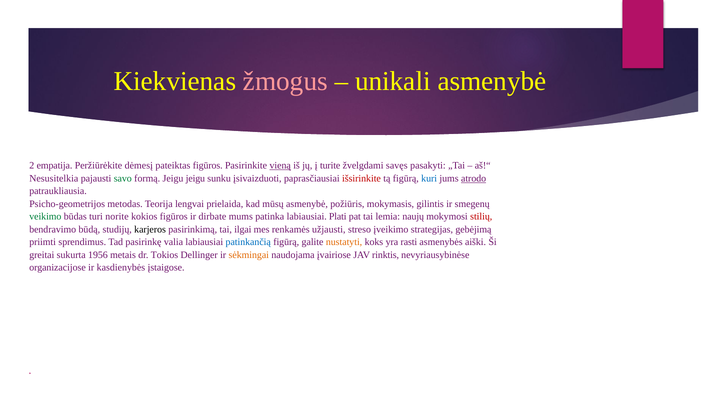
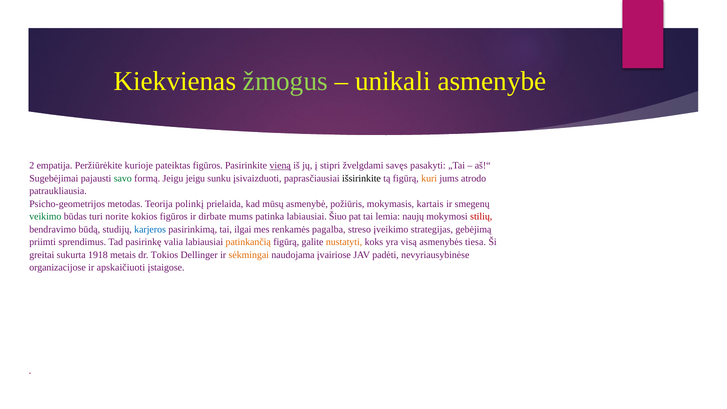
žmogus colour: pink -> light green (285, 81)
dėmesį: dėmesį -> kurioje (139, 166)
turite: turite -> stipri (330, 166)
Nesusitelkia: Nesusitelkia -> Sugebėjimai (54, 178)
išsirinkite colour: red -> black (361, 178)
kuri colour: blue -> orange (429, 178)
atrodo underline: present -> none (474, 178)
lengvai: lengvai -> polinkį (190, 204)
gilintis: gilintis -> kartais (430, 204)
Plati: Plati -> Šiuo (338, 217)
karjeros colour: black -> blue (150, 229)
užjausti: užjausti -> pagalba (329, 229)
patinkančią colour: blue -> orange (248, 242)
rasti: rasti -> visą (409, 242)
aiški: aiški -> tiesa (475, 242)
1956: 1956 -> 1918 (98, 255)
rinktis: rinktis -> padėti (386, 255)
kasdienybės: kasdienybės -> apskaičiuoti (121, 268)
